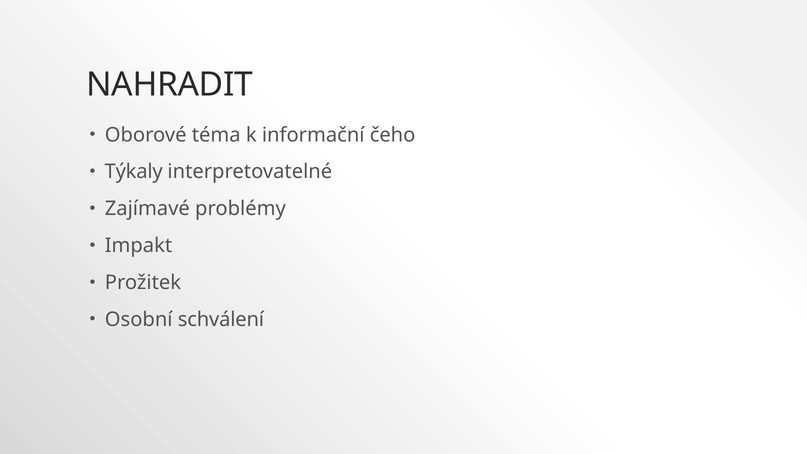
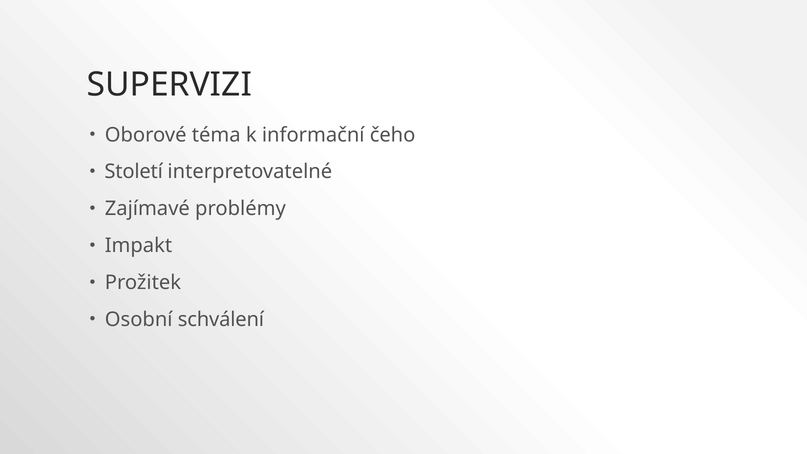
NAHRADIT: NAHRADIT -> SUPERVIZI (169, 85)
Týkaly: Týkaly -> Století (134, 172)
